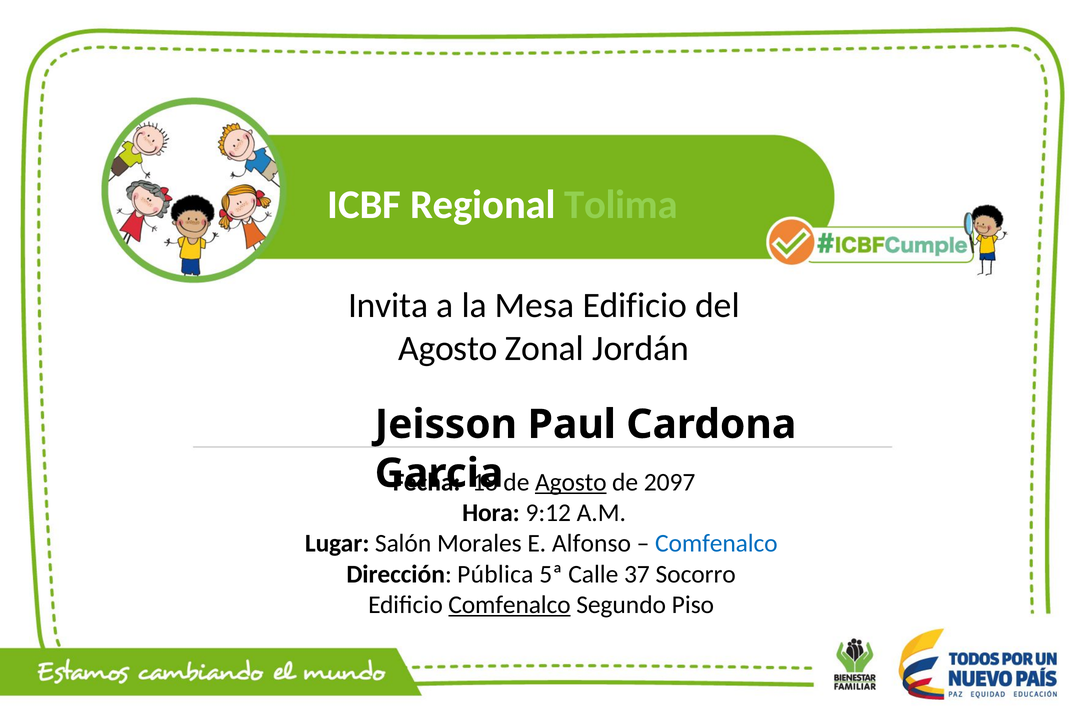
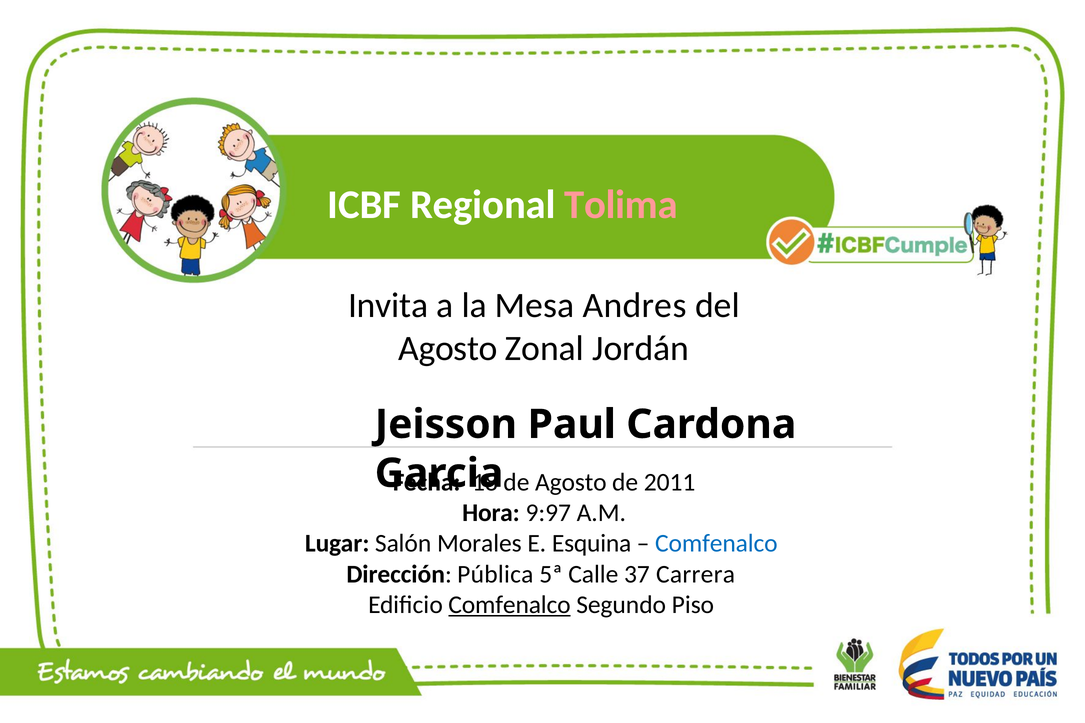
Tolima colour: light green -> pink (621, 205)
Mesa Edificio: Edificio -> Andres (635, 306)
Agosto underline: present -> none (571, 482)
2097: 2097 -> 2011 (670, 482)
9:12: 9:12 -> 9:97 (548, 513)
Alfonso: Alfonso -> Esquina (592, 544)
Socorro: Socorro -> Carrera (696, 574)
